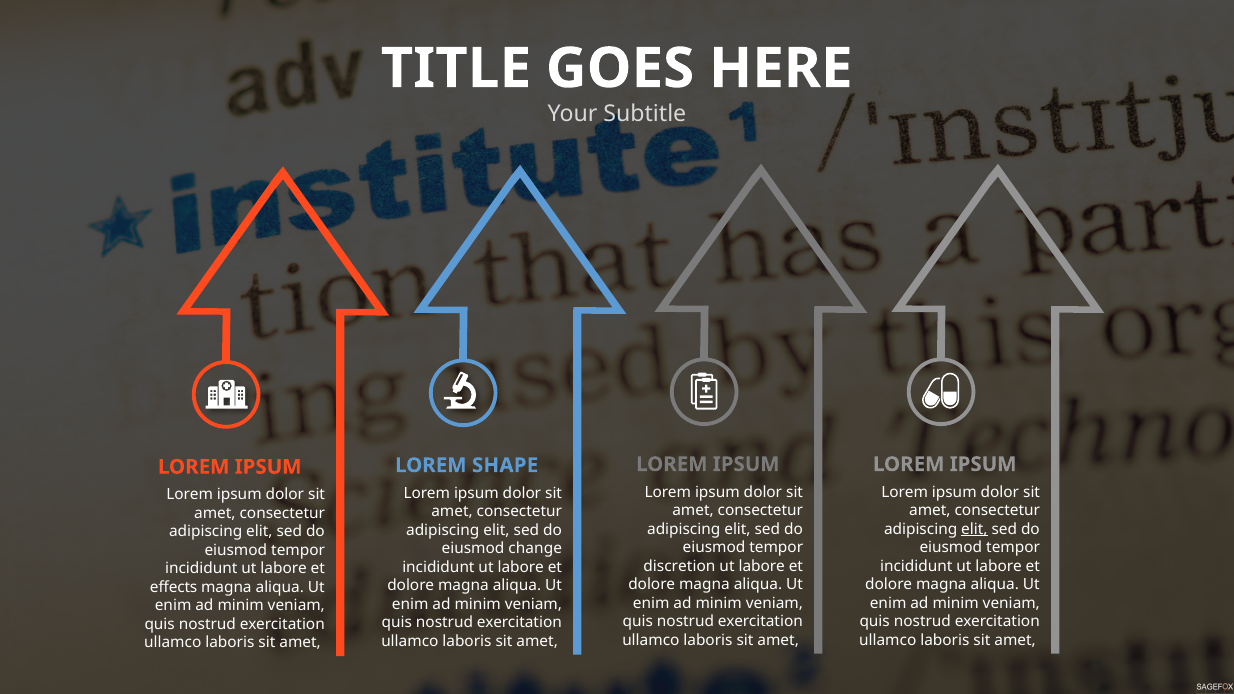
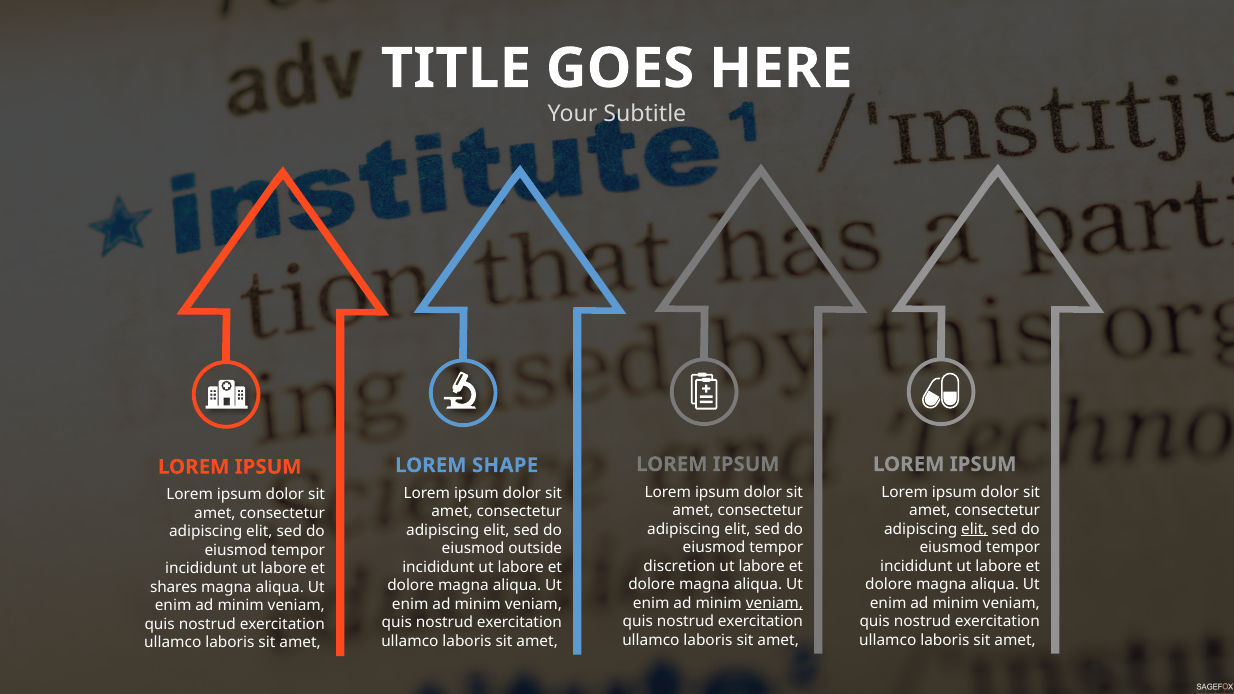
change: change -> outside (535, 549)
effects: effects -> shares (174, 587)
veniam underline: none -> present (774, 603)
